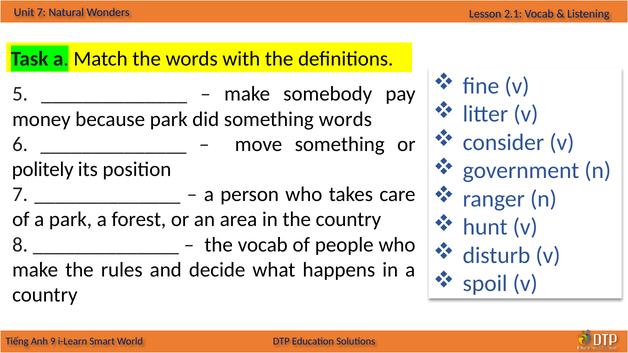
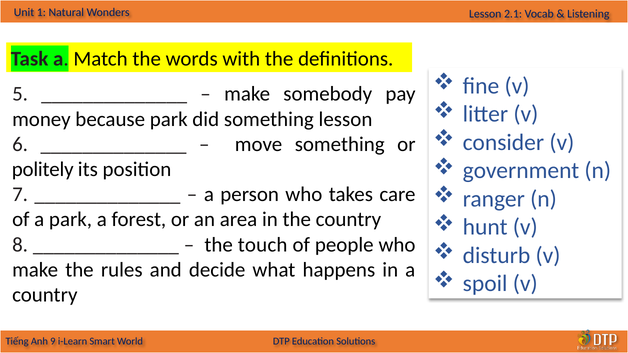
7: 7 -> 1 (41, 12)
something words: words -> lesson (345, 119)
the vocab: vocab -> touch (263, 245)
